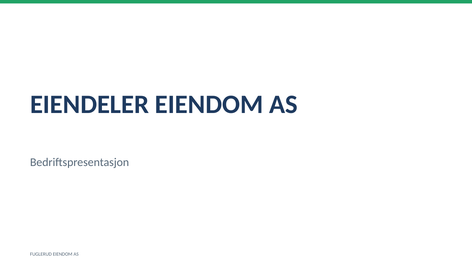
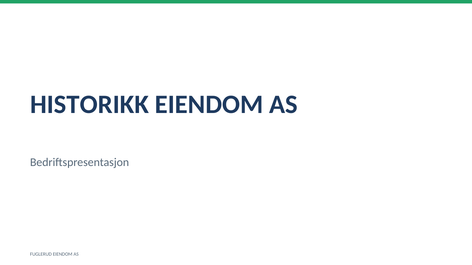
EIENDELER: EIENDELER -> HISTORIKK (89, 105)
